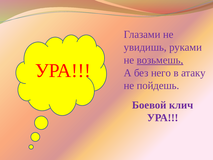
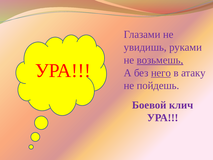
него underline: none -> present (161, 73)
